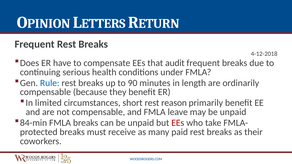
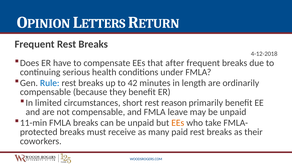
audit: audit -> after (175, 63)
90: 90 -> 42 (133, 83)
84-min: 84-min -> 11-min (34, 123)
EEs colour: red -> orange (178, 123)
